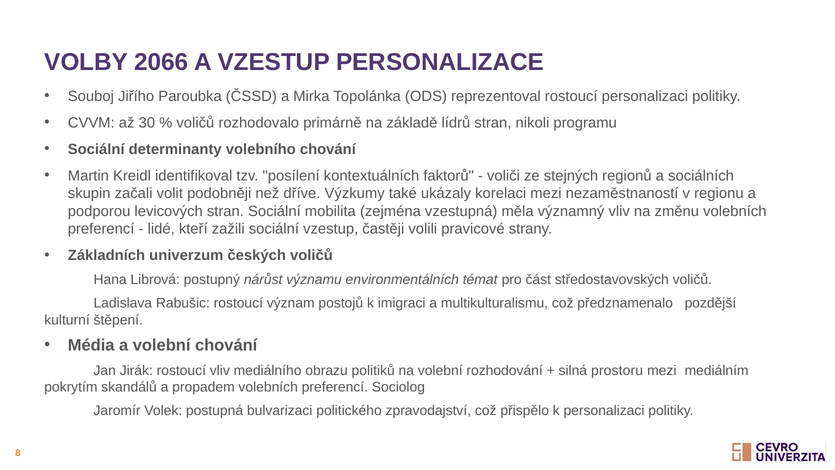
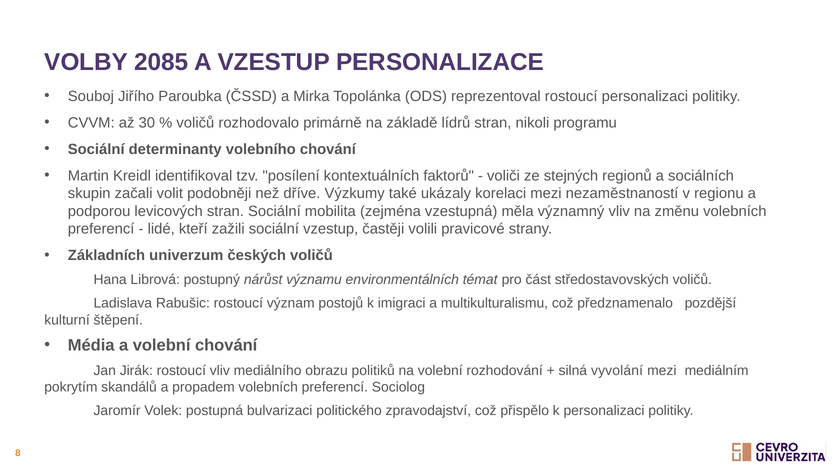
2066: 2066 -> 2085 (161, 62)
prostoru: prostoru -> vyvolání (617, 370)
